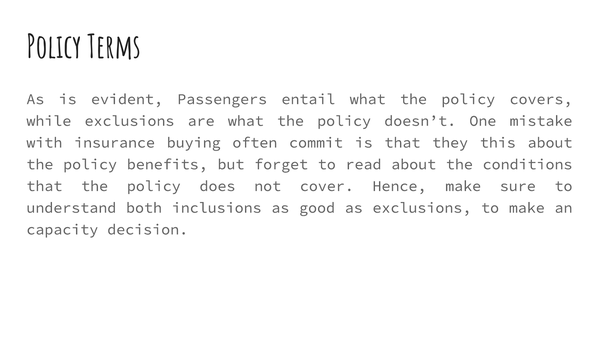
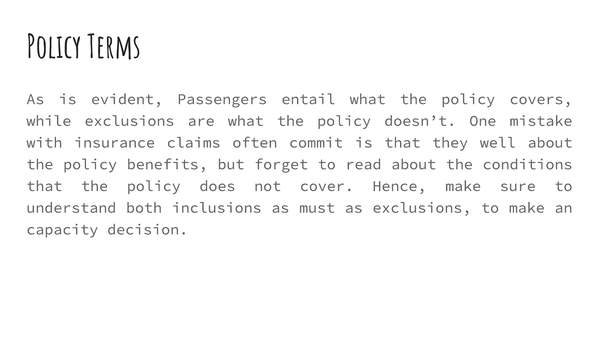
buying: buying -> claims (194, 143)
this: this -> well (498, 143)
good: good -> must (317, 208)
